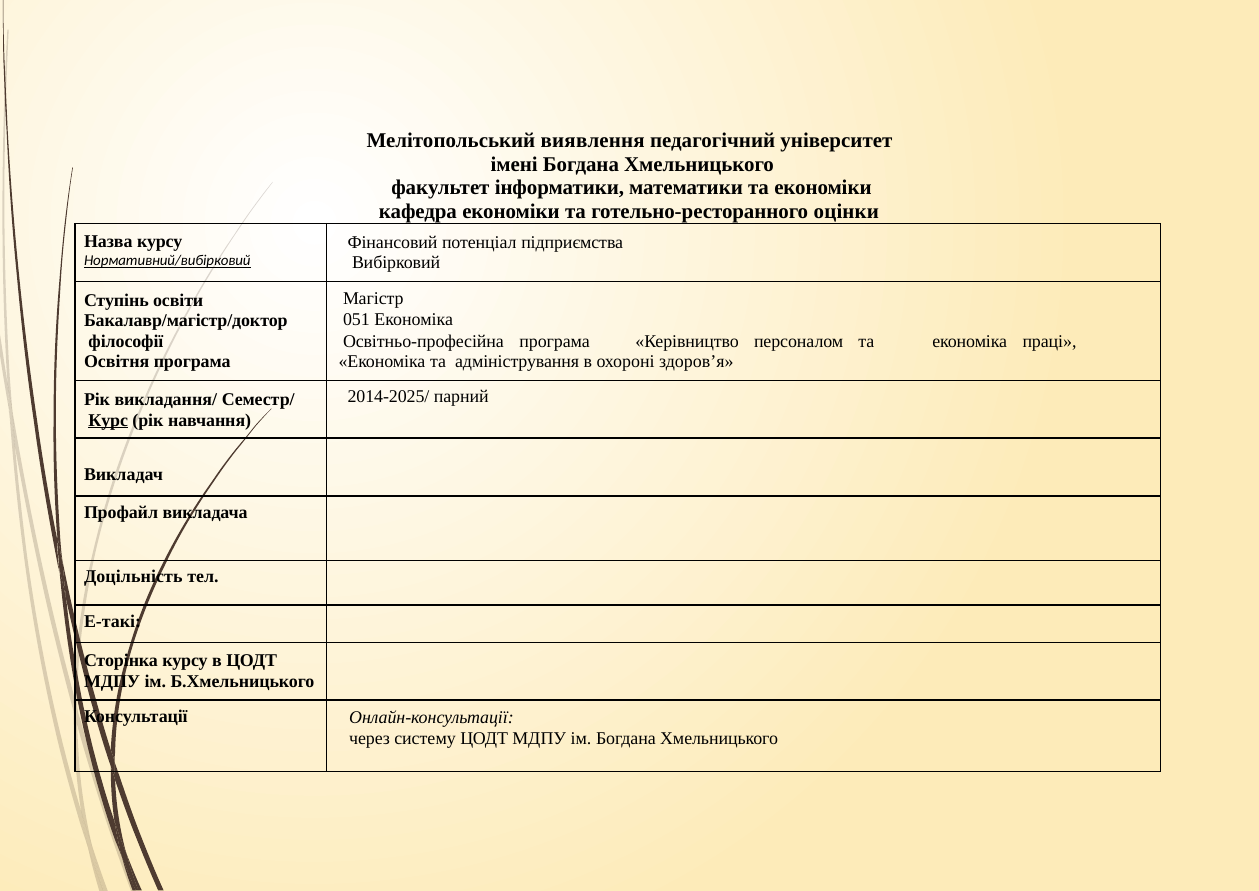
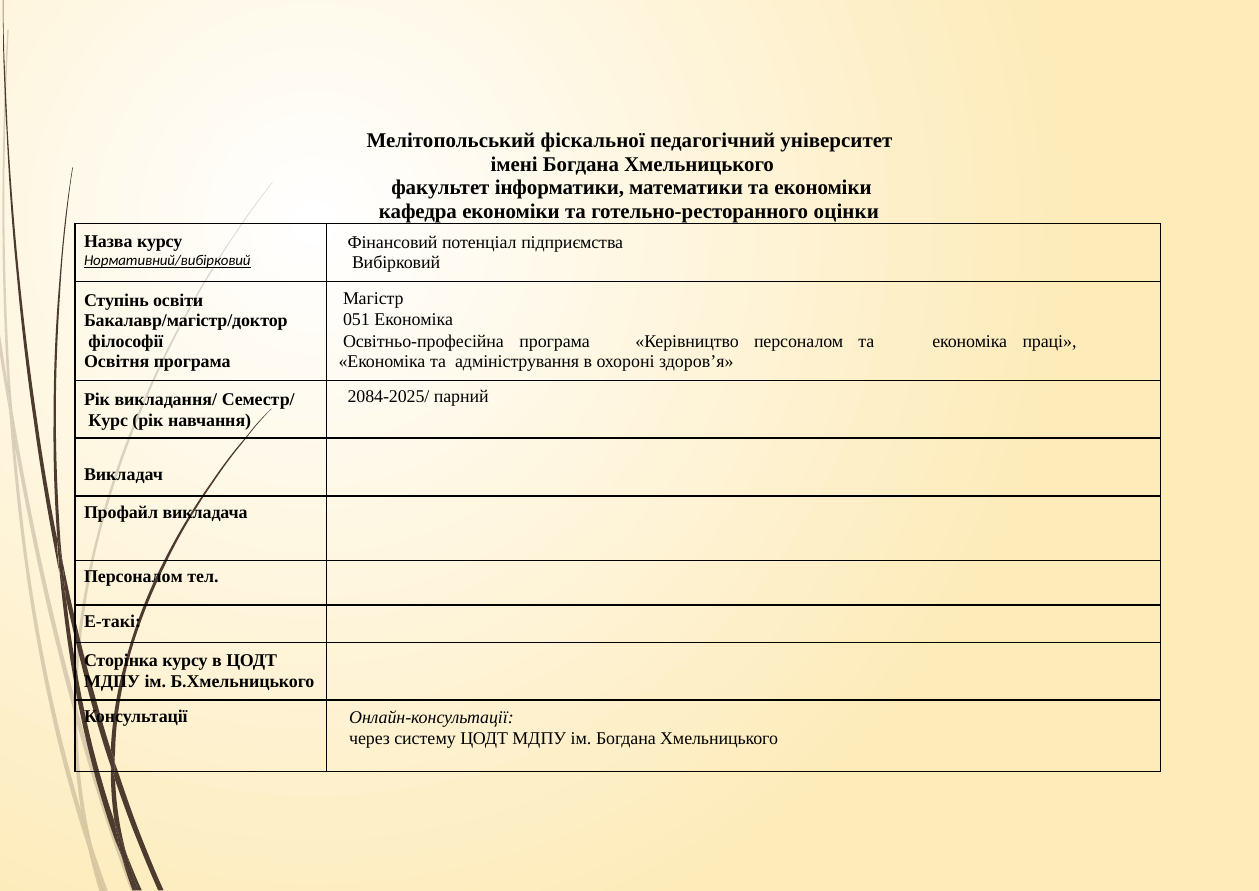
виявлення: виявлення -> фіскальної (593, 140)
2014-2025/: 2014-2025/ -> 2084-2025/ (388, 397)
Курс underline: present -> none (108, 420)
Доцільність: Доцільність -> Персоналом (133, 577)
